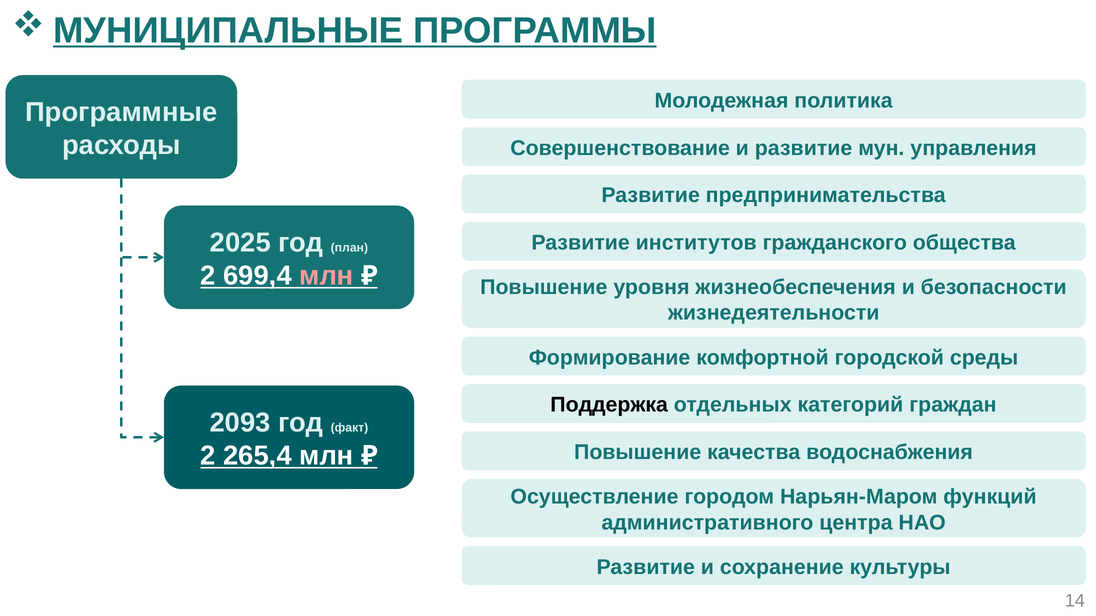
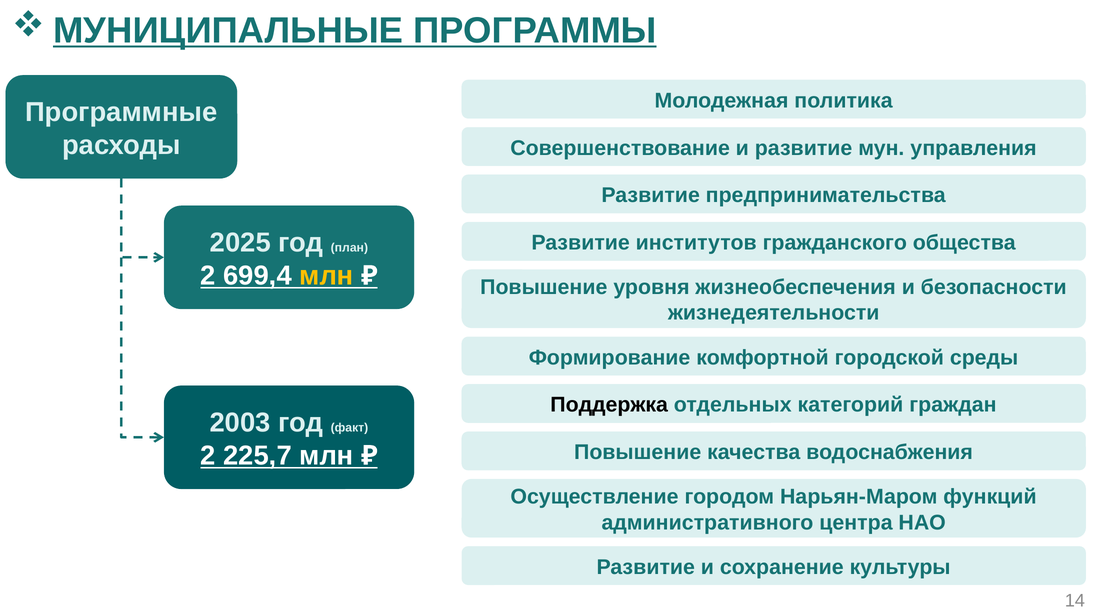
млн colour: pink -> yellow (326, 276)
2093: 2093 -> 2003 (240, 423)
265,4: 265,4 -> 225,7 (257, 456)
